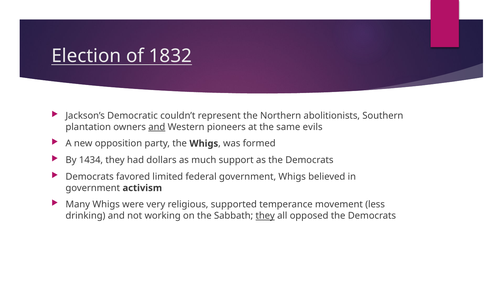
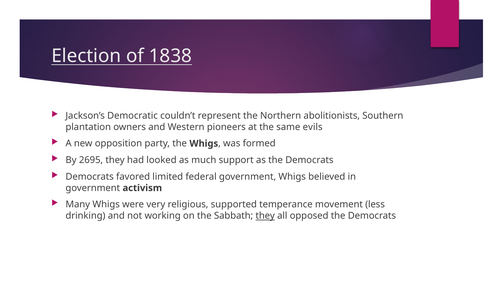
1832: 1832 -> 1838 (170, 56)
and underline: present -> none (157, 127)
1434: 1434 -> 2695 (91, 160)
dollars: dollars -> looked (161, 160)
